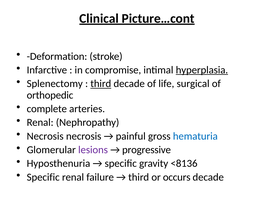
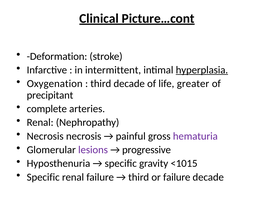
compromise: compromise -> intermittent (113, 70)
Splenectomy: Splenectomy -> Oxygenation (55, 84)
third underline: present -> none (101, 84)
surgical: surgical -> greater (193, 84)
orthopedic: orthopedic -> precipitant (50, 95)
hematuria colour: blue -> purple (195, 136)
˂8136: ˂8136 -> ˂1015 (184, 164)
or occurs: occurs -> failure (177, 178)
